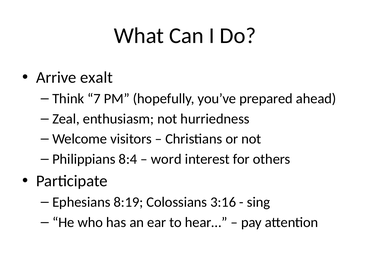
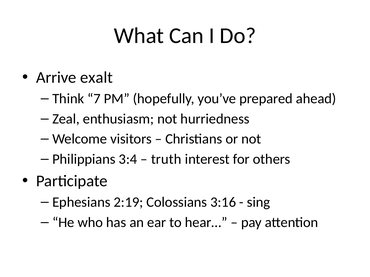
8:4: 8:4 -> 3:4 (128, 159)
word: word -> truth (166, 159)
8:19: 8:19 -> 2:19 (128, 203)
